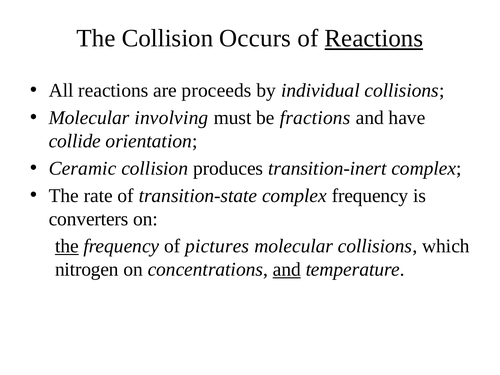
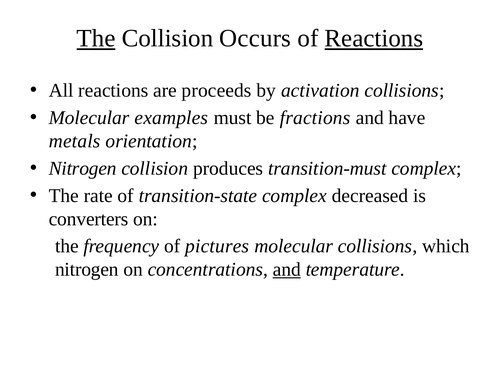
The underline: none -> present (96, 38)
individual: individual -> activation (320, 91)
involving: involving -> examples (171, 118)
collide: collide -> metals (75, 141)
Ceramic: Ceramic -> Nitrogen (83, 168)
transition-inert: transition-inert -> transition-must (327, 168)
complex frequency: frequency -> decreased (370, 196)
the underline: present -> none (67, 246)
